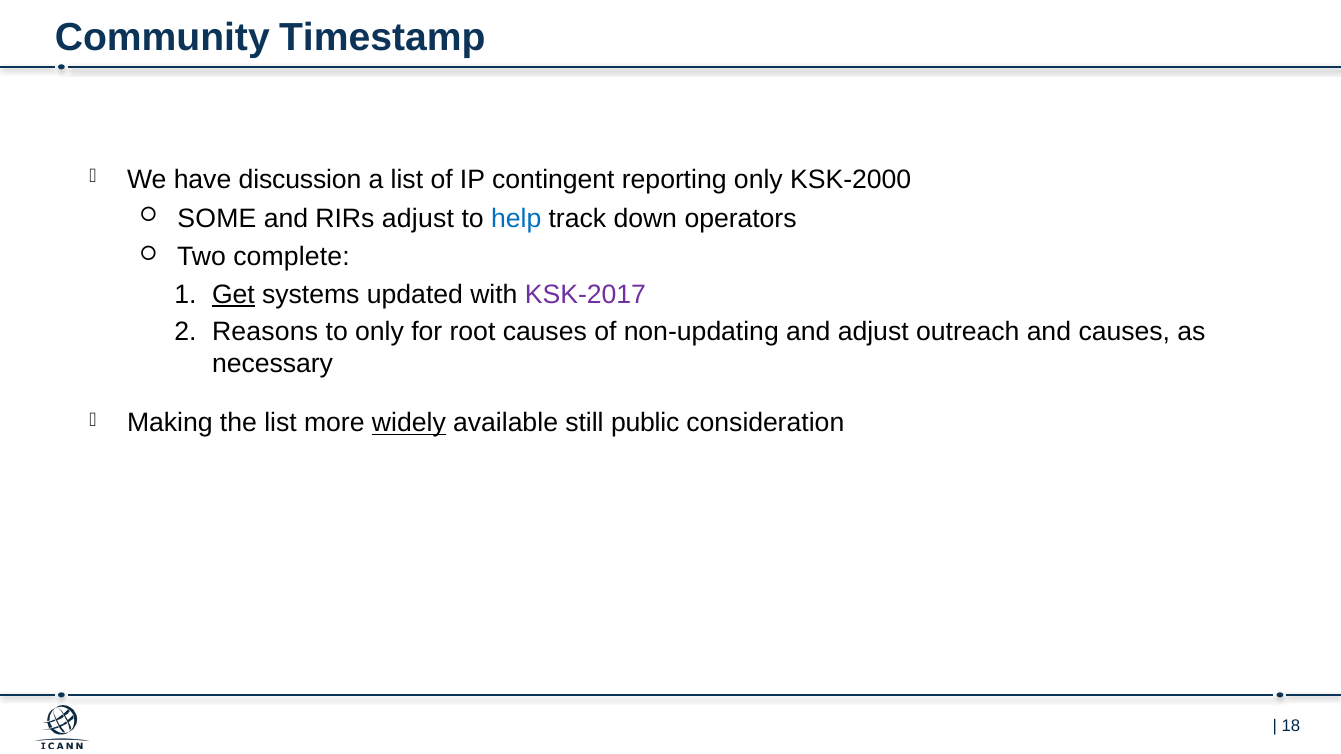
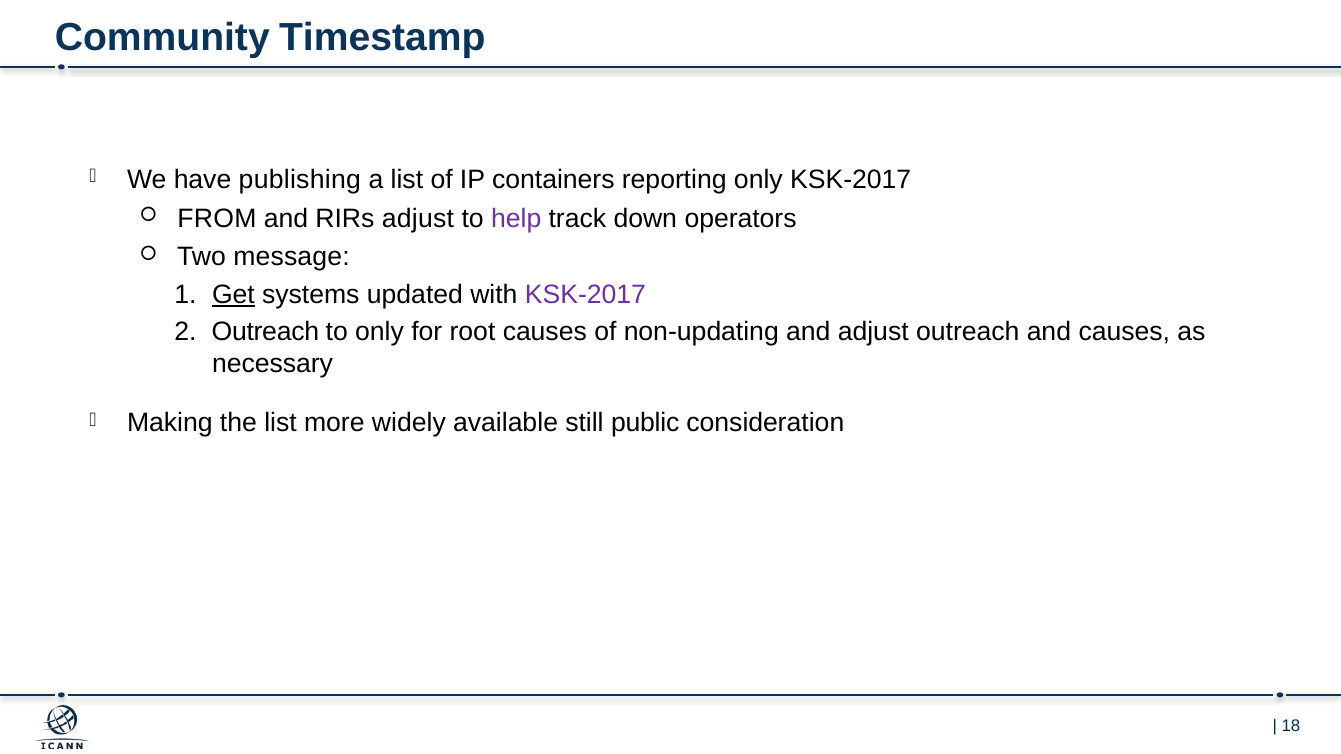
discussion: discussion -> publishing (300, 179)
contingent: contingent -> containers (553, 179)
only KSK-2000: KSK-2000 -> KSK-2017 (851, 179)
SOME: SOME -> FROM (217, 218)
help colour: blue -> purple (516, 218)
complete: complete -> message (291, 257)
Reasons: Reasons -> Outreach (265, 332)
widely underline: present -> none (409, 423)
